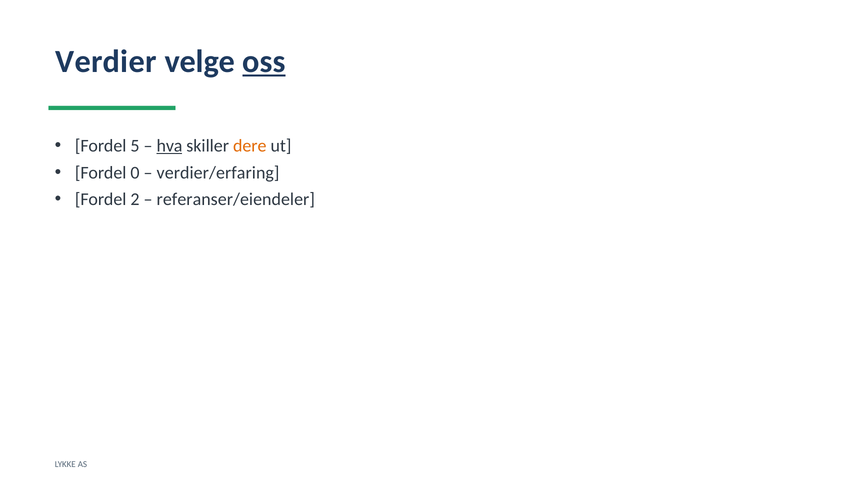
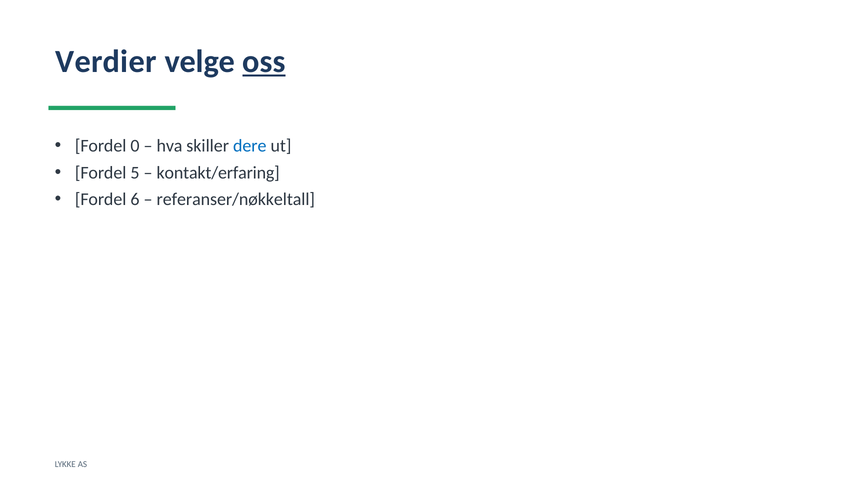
5: 5 -> 0 (135, 146)
hva underline: present -> none (170, 146)
dere colour: orange -> blue (250, 146)
0: 0 -> 5 (135, 173)
verdier/erfaring: verdier/erfaring -> kontakt/erfaring (218, 173)
2: 2 -> 6 (135, 200)
referanser/eiendeler: referanser/eiendeler -> referanser/nøkkeltall (236, 200)
